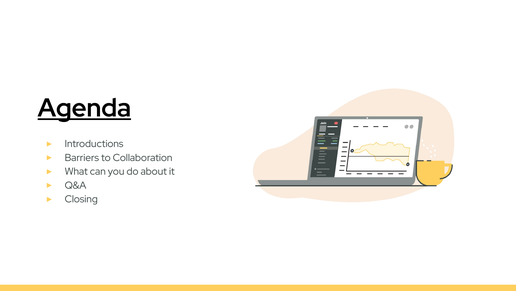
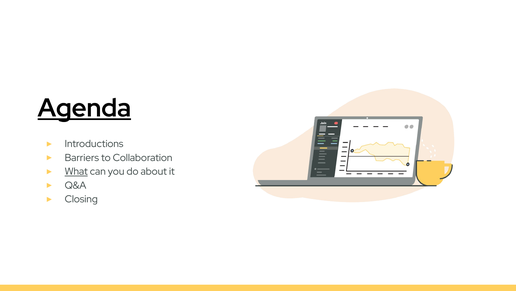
What underline: none -> present (76, 171)
